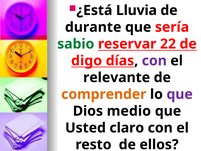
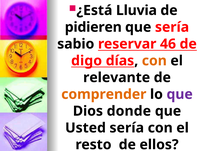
durante: durante -> pidieren (93, 27)
sabio colour: green -> black (76, 44)
22: 22 -> 46 (168, 44)
con colour: purple -> orange (154, 61)
medio: medio -> donde (129, 111)
Usted claro: claro -> sería (127, 128)
